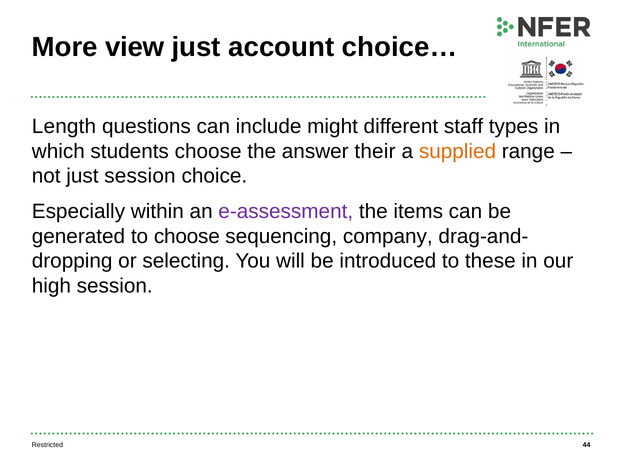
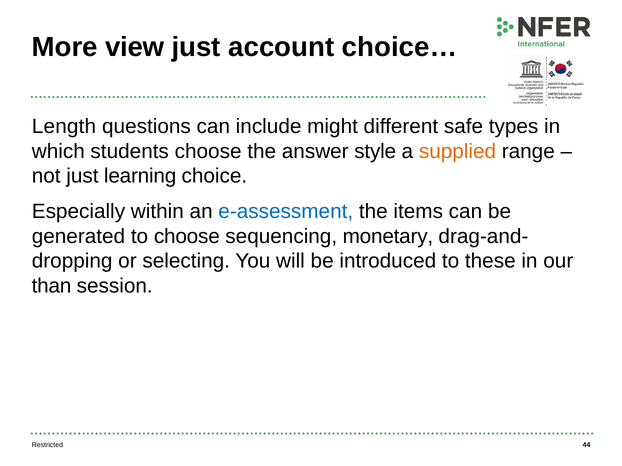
staff: staff -> safe (463, 127)
their: their -> style (375, 151)
just session: session -> learning (140, 176)
e-assessment colour: purple -> blue (286, 212)
company: company -> monetary (388, 236)
high: high -> than (52, 286)
